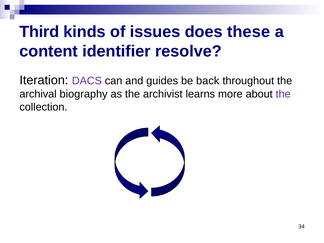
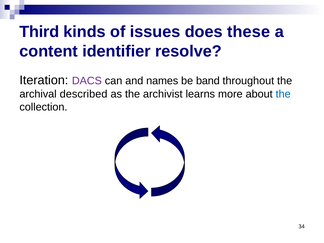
guides: guides -> names (162, 81)
back: back -> band (208, 81)
biography: biography -> described (84, 94)
the colour: purple -> blue (283, 94)
